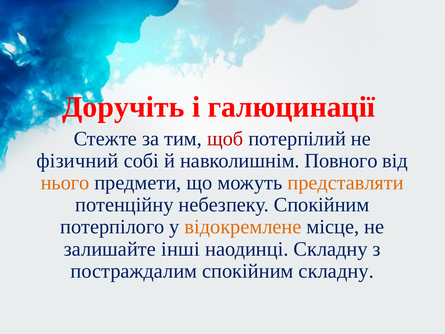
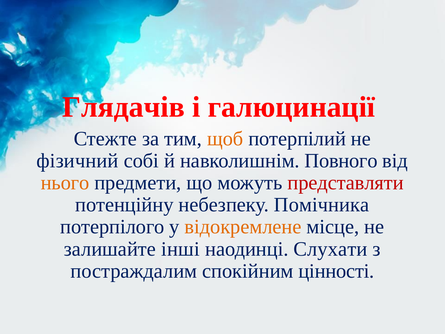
Доручіть: Доручіть -> Глядачів (123, 107)
щоб colour: red -> orange (225, 139)
представляти colour: orange -> red (346, 183)
небезпеку Спокійним: Спокійним -> Помічника (322, 205)
наодинці Складну: Складну -> Слухати (331, 249)
спокійним складну: складну -> цінності (336, 271)
